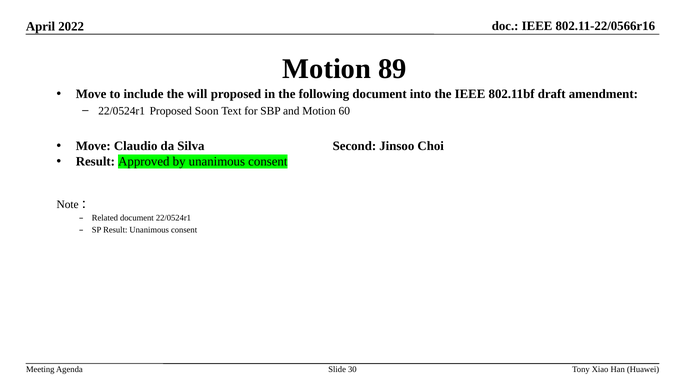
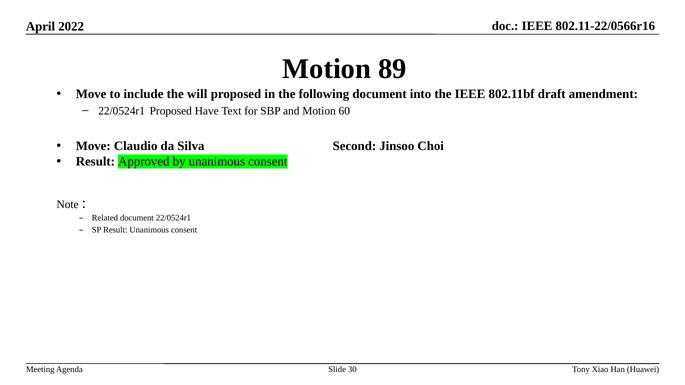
Soon: Soon -> Have (207, 111)
